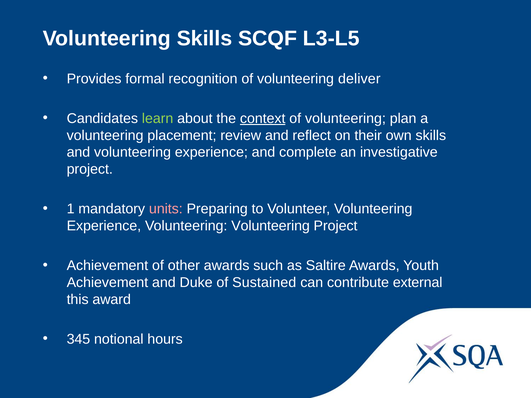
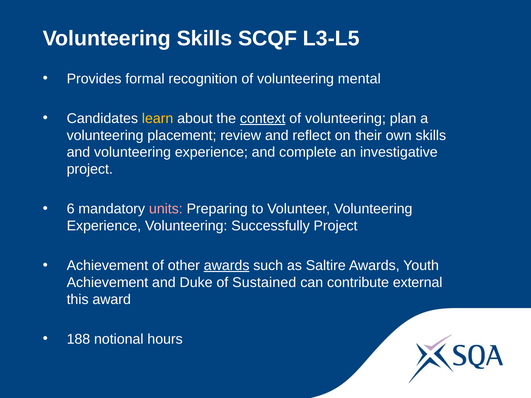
deliver: deliver -> mental (359, 79)
learn colour: light green -> yellow (158, 118)
1: 1 -> 6 (71, 209)
Volunteering Volunteering: Volunteering -> Successfully (271, 226)
awards underline: none -> present (227, 266)
345: 345 -> 188 (78, 339)
